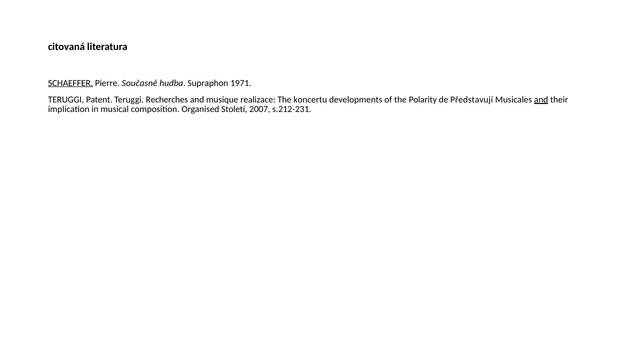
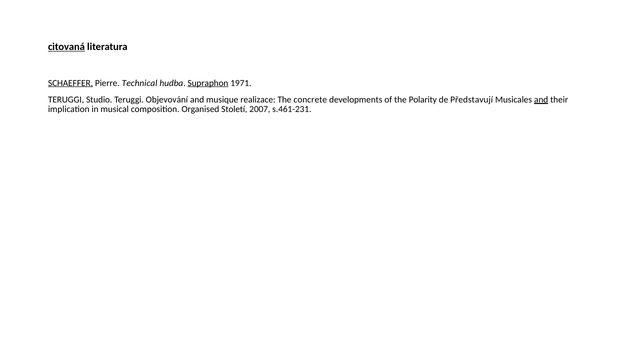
citovaná underline: none -> present (66, 47)
Současně: Současně -> Technical (140, 83)
Supraphon underline: none -> present (208, 83)
Patent: Patent -> Studio (99, 100)
Recherches: Recherches -> Objevování (167, 100)
koncertu: koncertu -> concrete (310, 100)
s.212-231: s.212-231 -> s.461-231 (292, 110)
